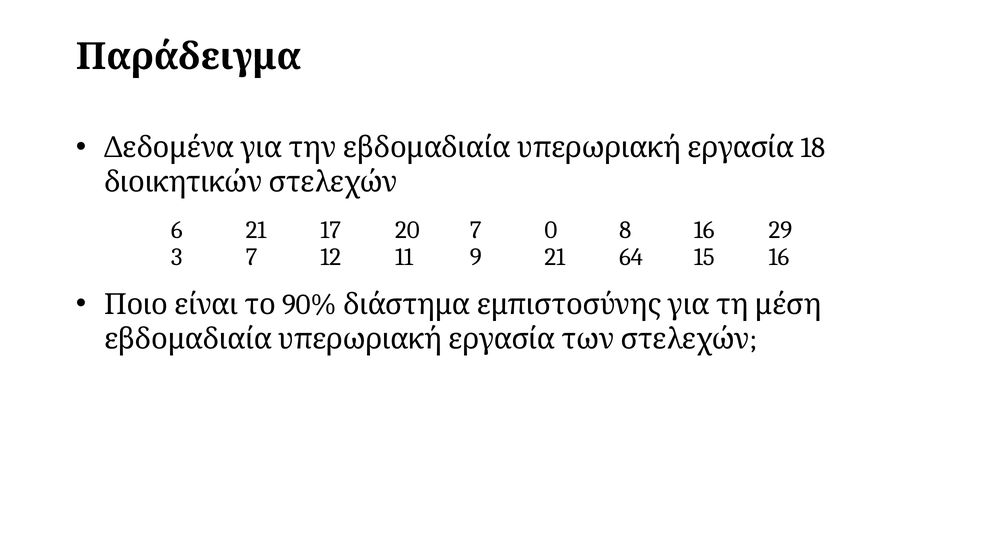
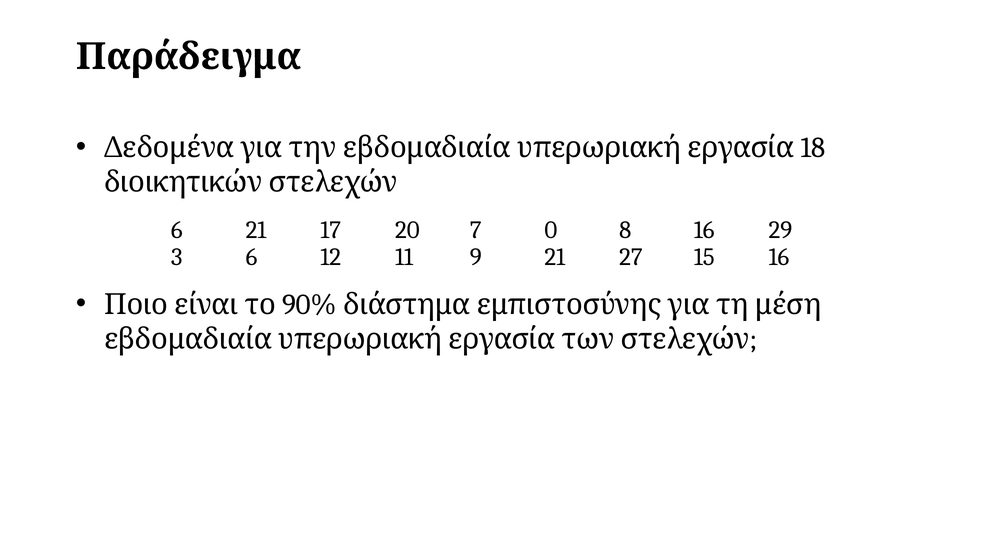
3 7: 7 -> 6 (252, 257)
64: 64 -> 27 (631, 257)
